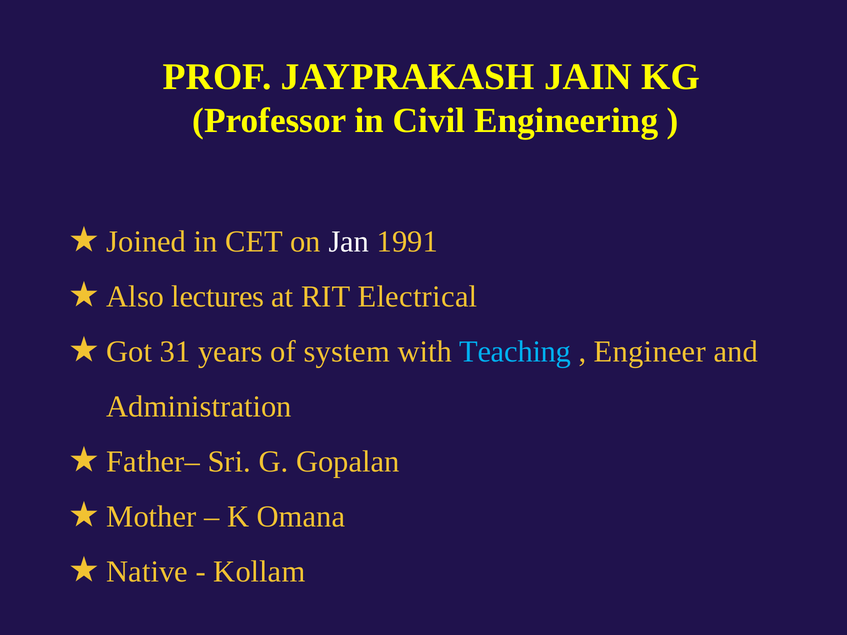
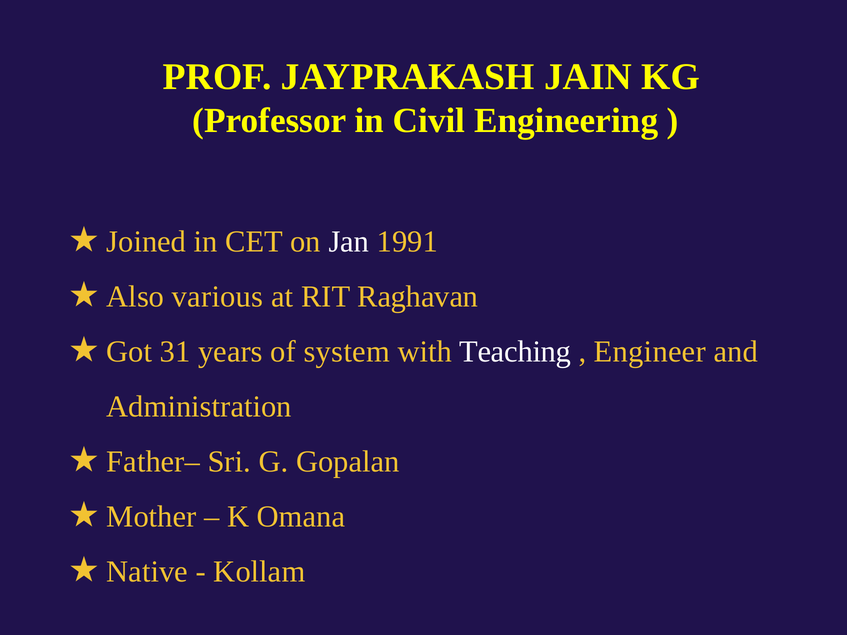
lectures: lectures -> various (218, 297)
Electrical: Electrical -> Raghavan (418, 297)
Teaching colour: light blue -> white (515, 352)
